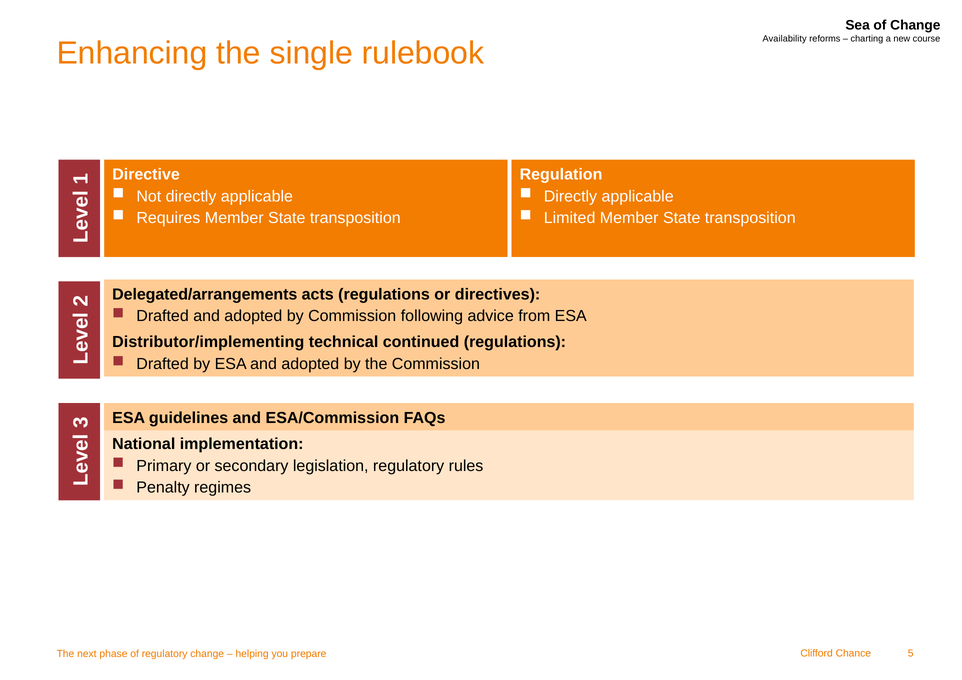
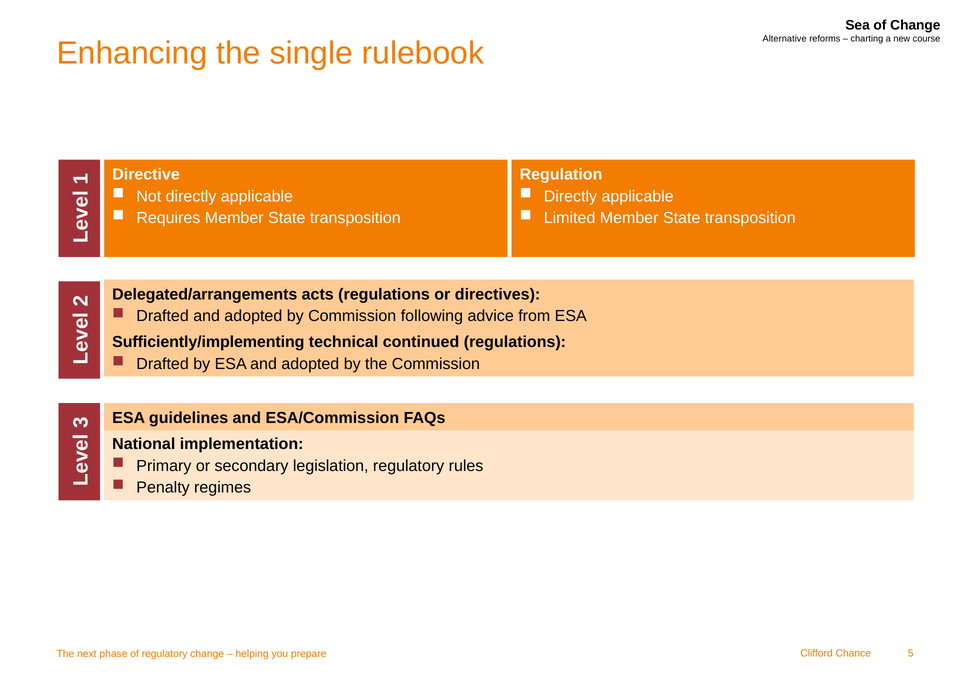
Availability: Availability -> Alternative (785, 39)
Distributor/implementing: Distributor/implementing -> Sufficiently/implementing (208, 342)
